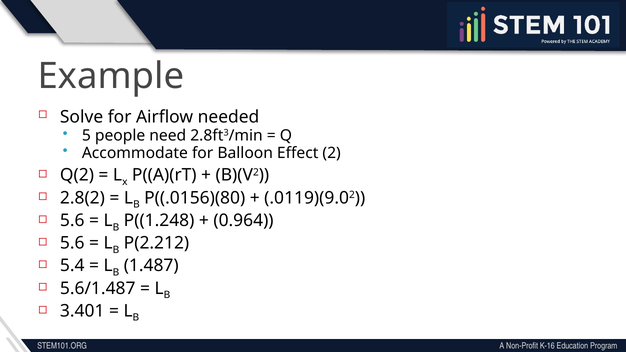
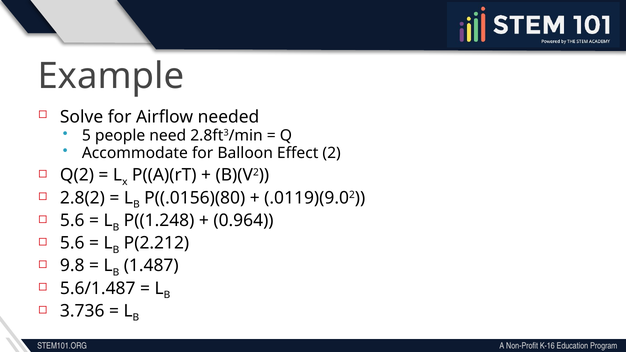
5.4: 5.4 -> 9.8 (72, 266)
3.401: 3.401 -> 3.736 (82, 311)
